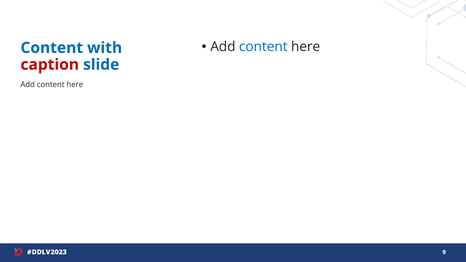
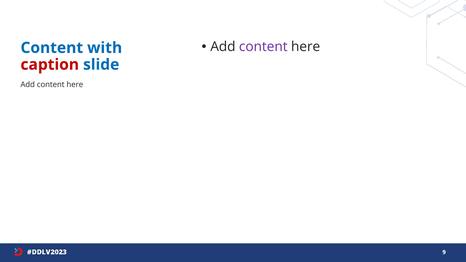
content colour: blue -> purple (263, 47)
